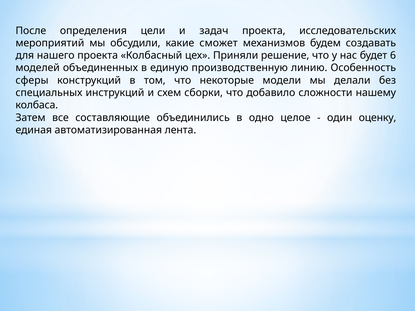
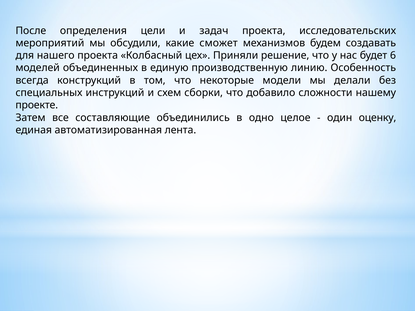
сферы: сферы -> всегда (32, 80)
колбаса: колбаса -> проекте (37, 105)
